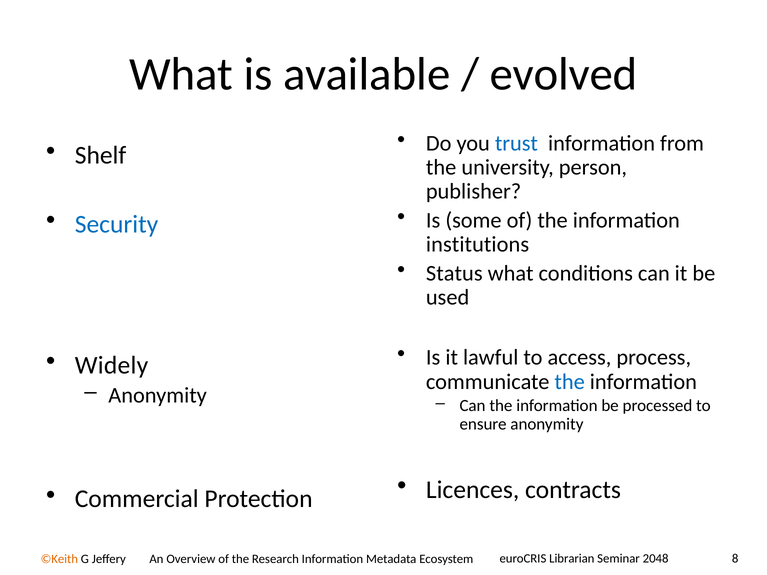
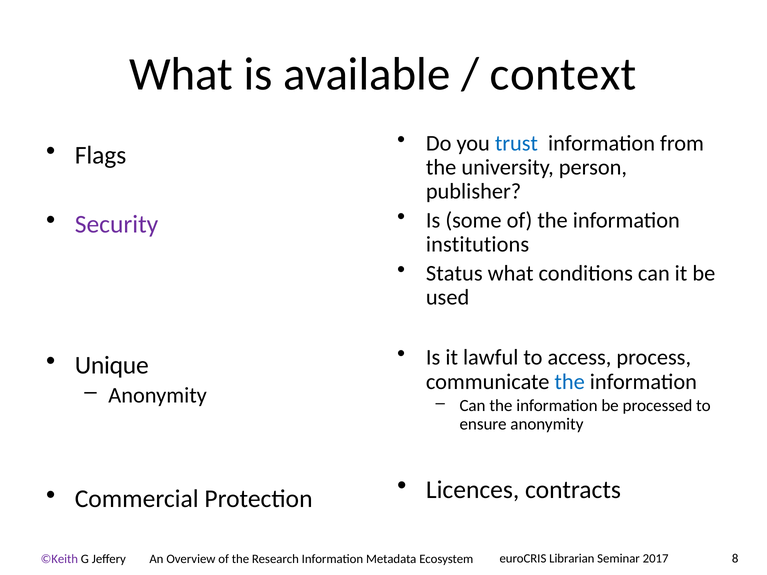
evolved: evolved -> context (563, 74)
Shelf: Shelf -> Flags (101, 155)
Security colour: blue -> purple (117, 224)
Widely: Widely -> Unique (112, 365)
©Keith colour: orange -> purple (59, 559)
2048: 2048 -> 2017 (656, 559)
